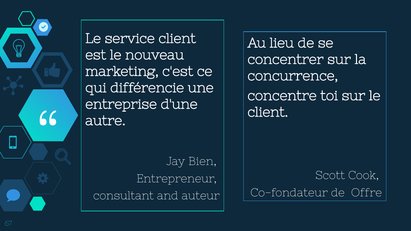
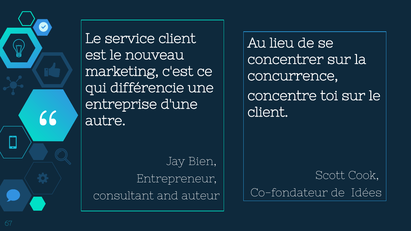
Offre: Offre -> Idées (366, 193)
